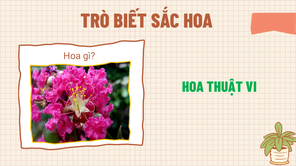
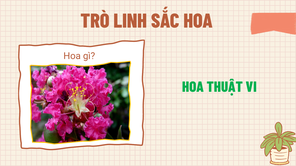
BIẾT: BIẾT -> LINH (130, 21)
